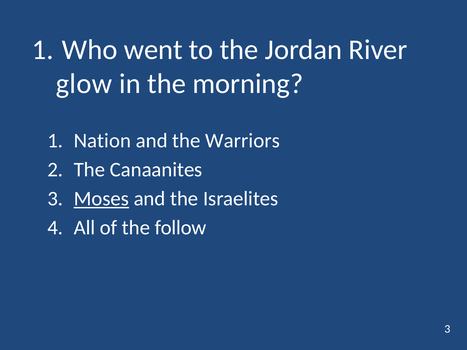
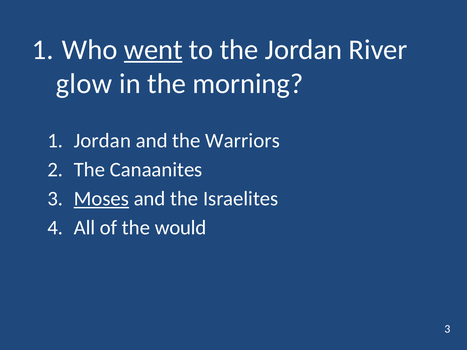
went underline: none -> present (153, 50)
1 Nation: Nation -> Jordan (102, 141)
follow: follow -> would (181, 228)
